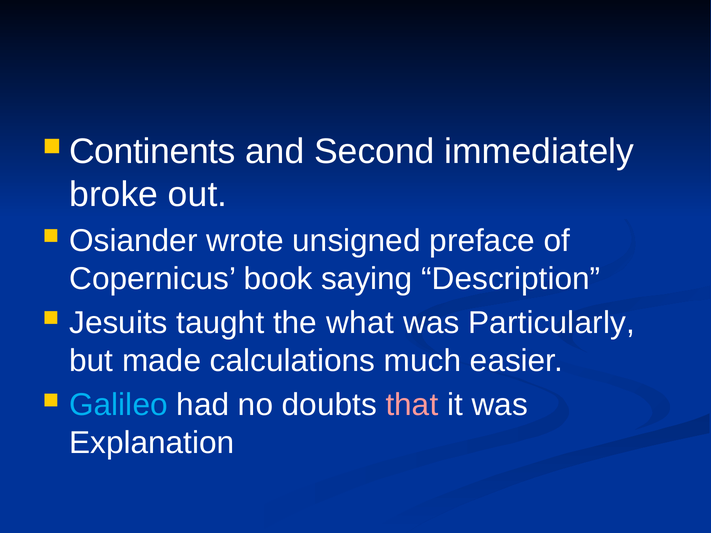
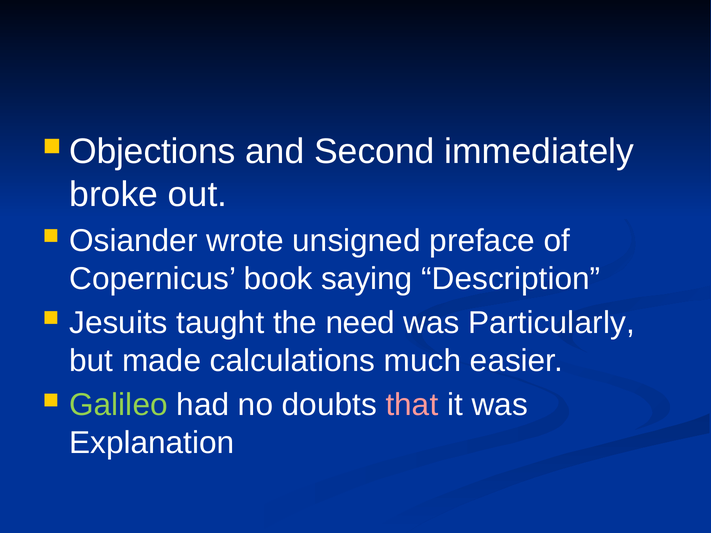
Continents: Continents -> Objections (152, 152)
what: what -> need (360, 323)
Galileo colour: light blue -> light green (118, 405)
